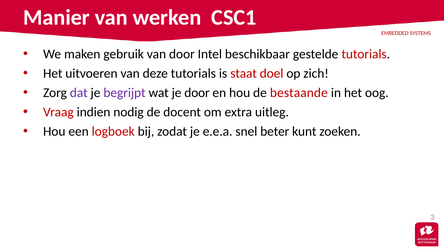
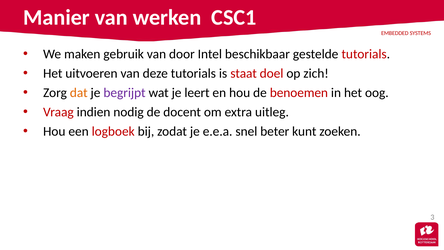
dat colour: purple -> orange (79, 93)
je door: door -> leert (197, 93)
bestaande: bestaande -> benoemen (299, 93)
